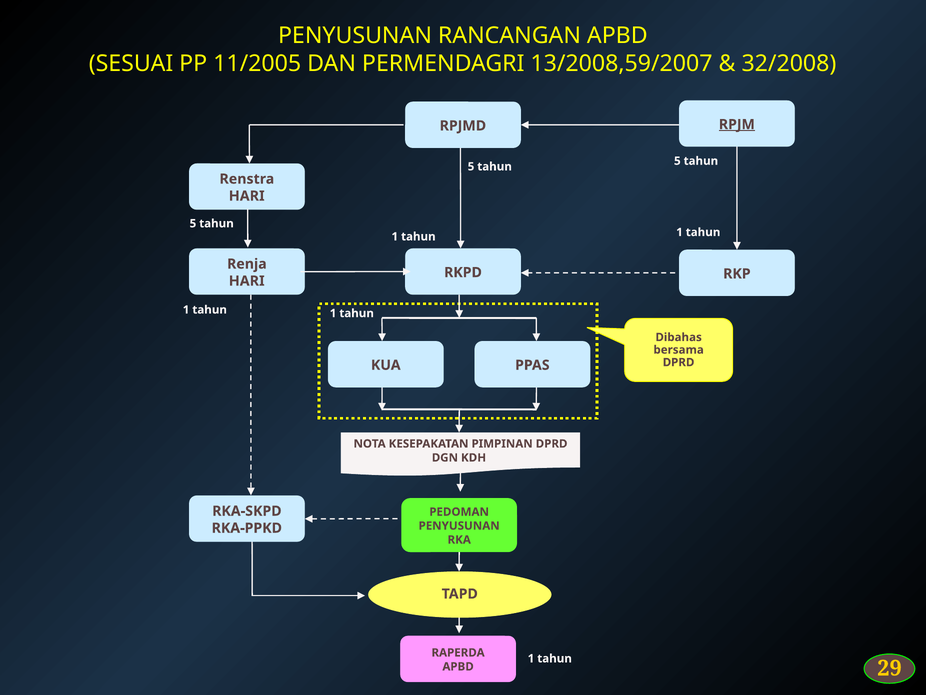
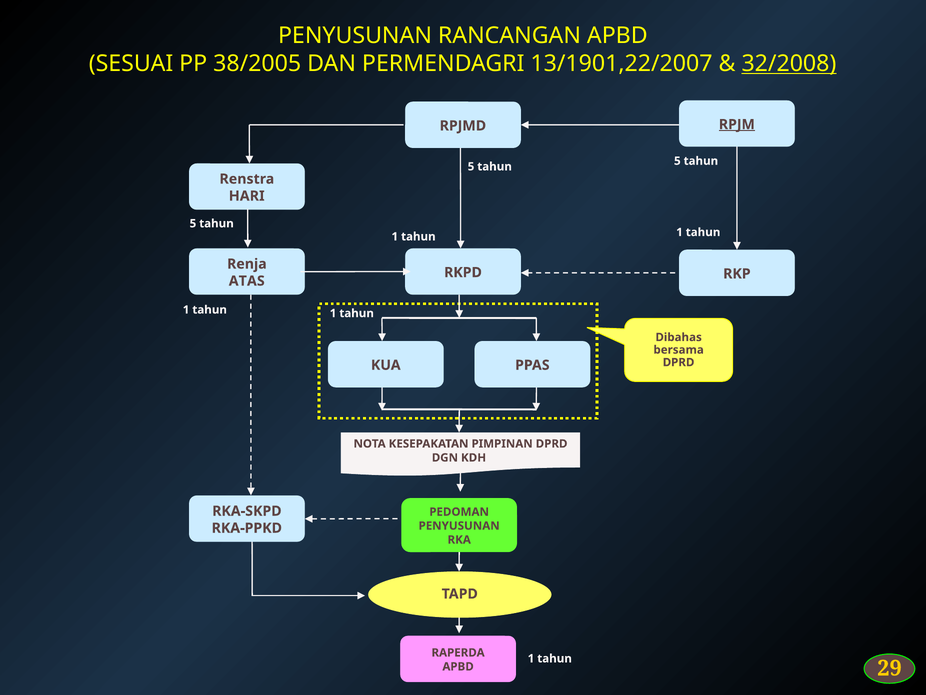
11/2005: 11/2005 -> 38/2005 (257, 63)
13/2008,59/2007: 13/2008,59/2007 -> 13/1901,22/2007 (621, 63)
32/2008 underline: none -> present (789, 63)
HARI: HARI -> ATAS (247, 281)
